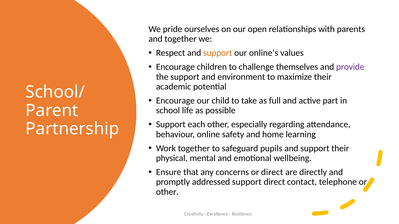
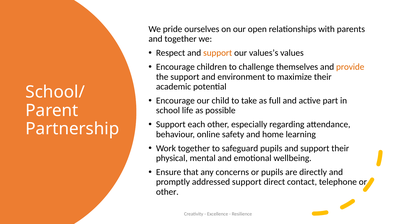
online’s: online’s -> values’s (264, 53)
provide colour: purple -> orange (350, 67)
or direct: direct -> pupils (272, 172)
